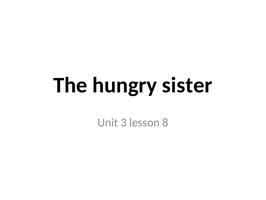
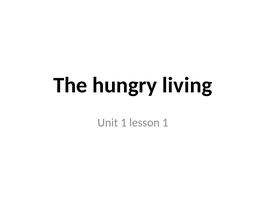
sister: sister -> living (187, 85)
Unit 3: 3 -> 1 (124, 122)
lesson 8: 8 -> 1 (165, 122)
